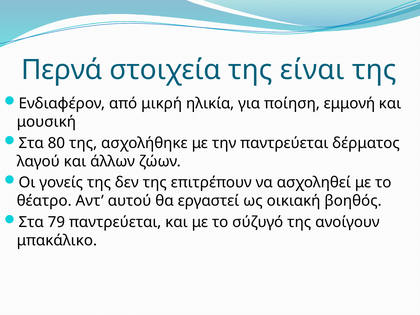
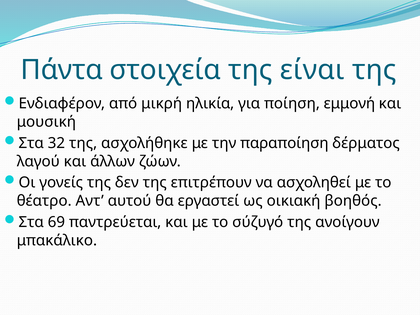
Περνά: Περνά -> Πάντα (62, 70)
80: 80 -> 32 (56, 143)
την παντρεύεται: παντρεύεται -> παραποίηση (284, 143)
79: 79 -> 69 (56, 222)
